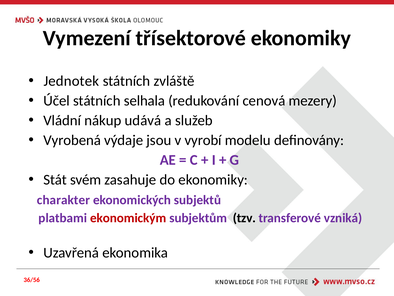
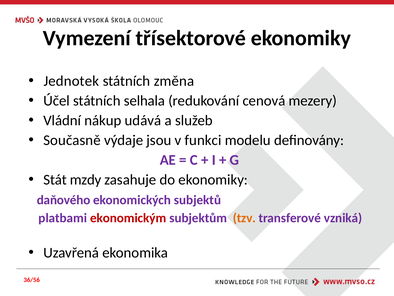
zvláště: zvláště -> změna (174, 81)
Vyrobená: Vyrobená -> Současně (72, 140)
vyrobí: vyrobí -> funkci (203, 140)
svém: svém -> mzdy (86, 179)
charakter: charakter -> daňového (64, 200)
tzv colour: black -> orange (244, 218)
